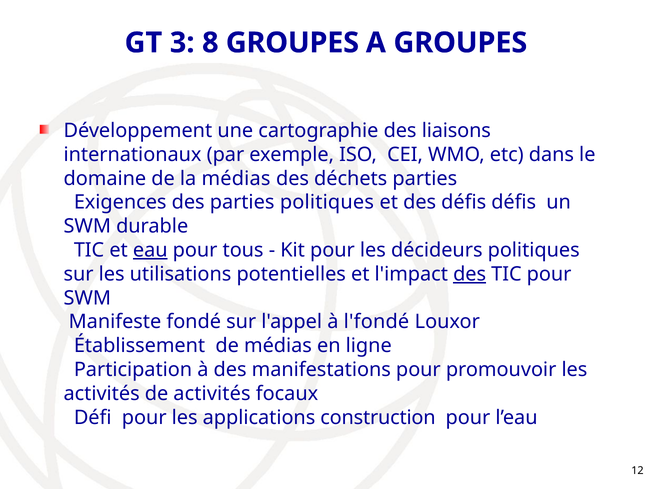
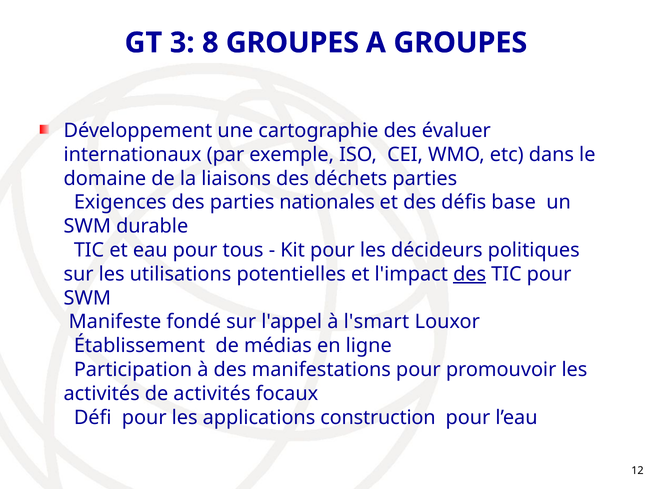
liaisons: liaisons -> évaluer (456, 131)
la médias: médias -> liaisons (236, 179)
parties politiques: politiques -> nationales (327, 202)
défis défis: défis -> base (514, 202)
eau underline: present -> none (150, 250)
l'fondé: l'fondé -> l'smart (376, 322)
